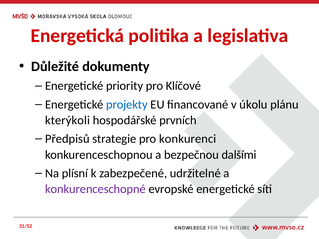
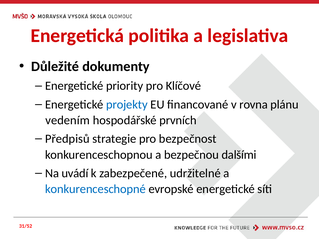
úkolu: úkolu -> rovna (254, 105)
kterýkoli: kterýkoli -> vedením (68, 120)
konkurenci: konkurenci -> bezpečnost (188, 139)
plísní: plísní -> uvádí (75, 173)
konkurenceschopné colour: purple -> blue (95, 189)
